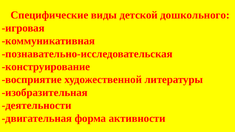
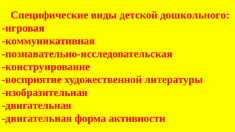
деятельности: деятельности -> двигательная (37, 106)
